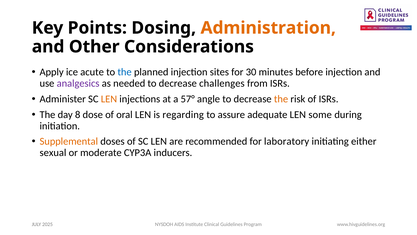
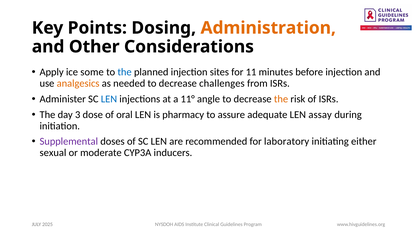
acute: acute -> some (92, 72)
30: 30 -> 11 (251, 72)
analgesics colour: purple -> orange (78, 83)
LEN colour: orange -> blue (109, 99)
57°: 57° -> 11° (188, 99)
8: 8 -> 3 (78, 114)
regarding: regarding -> pharmacy (183, 114)
some: some -> assay (320, 114)
Supplemental colour: orange -> purple (69, 141)
